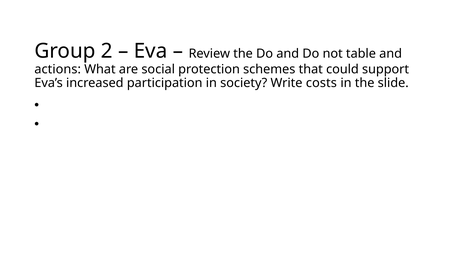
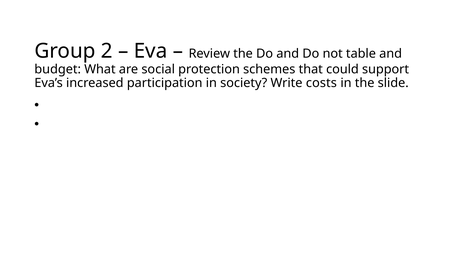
actions: actions -> budget (58, 69)
